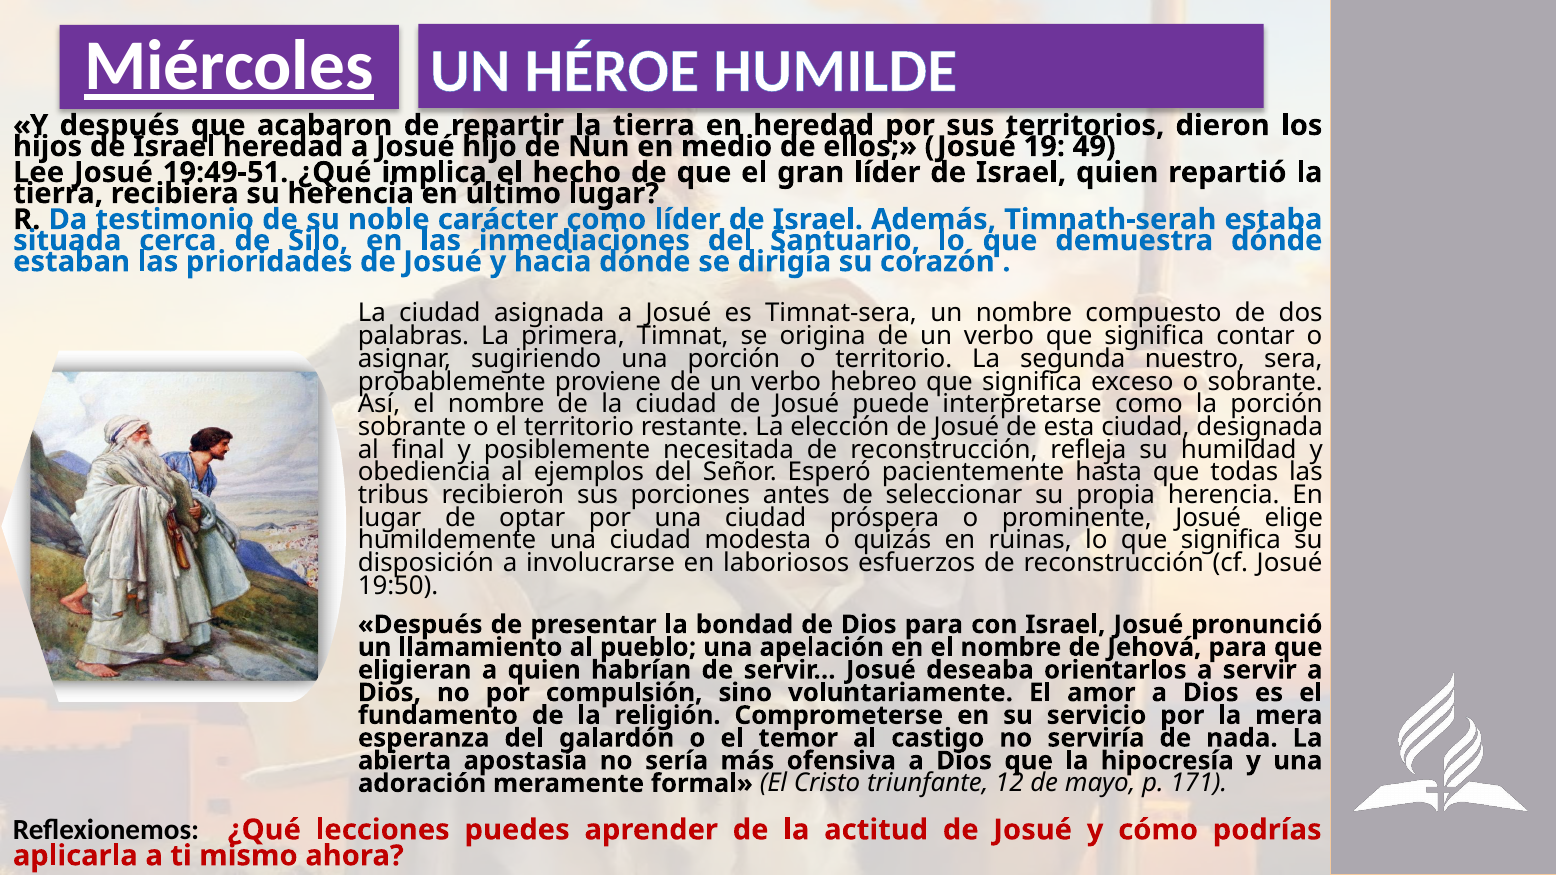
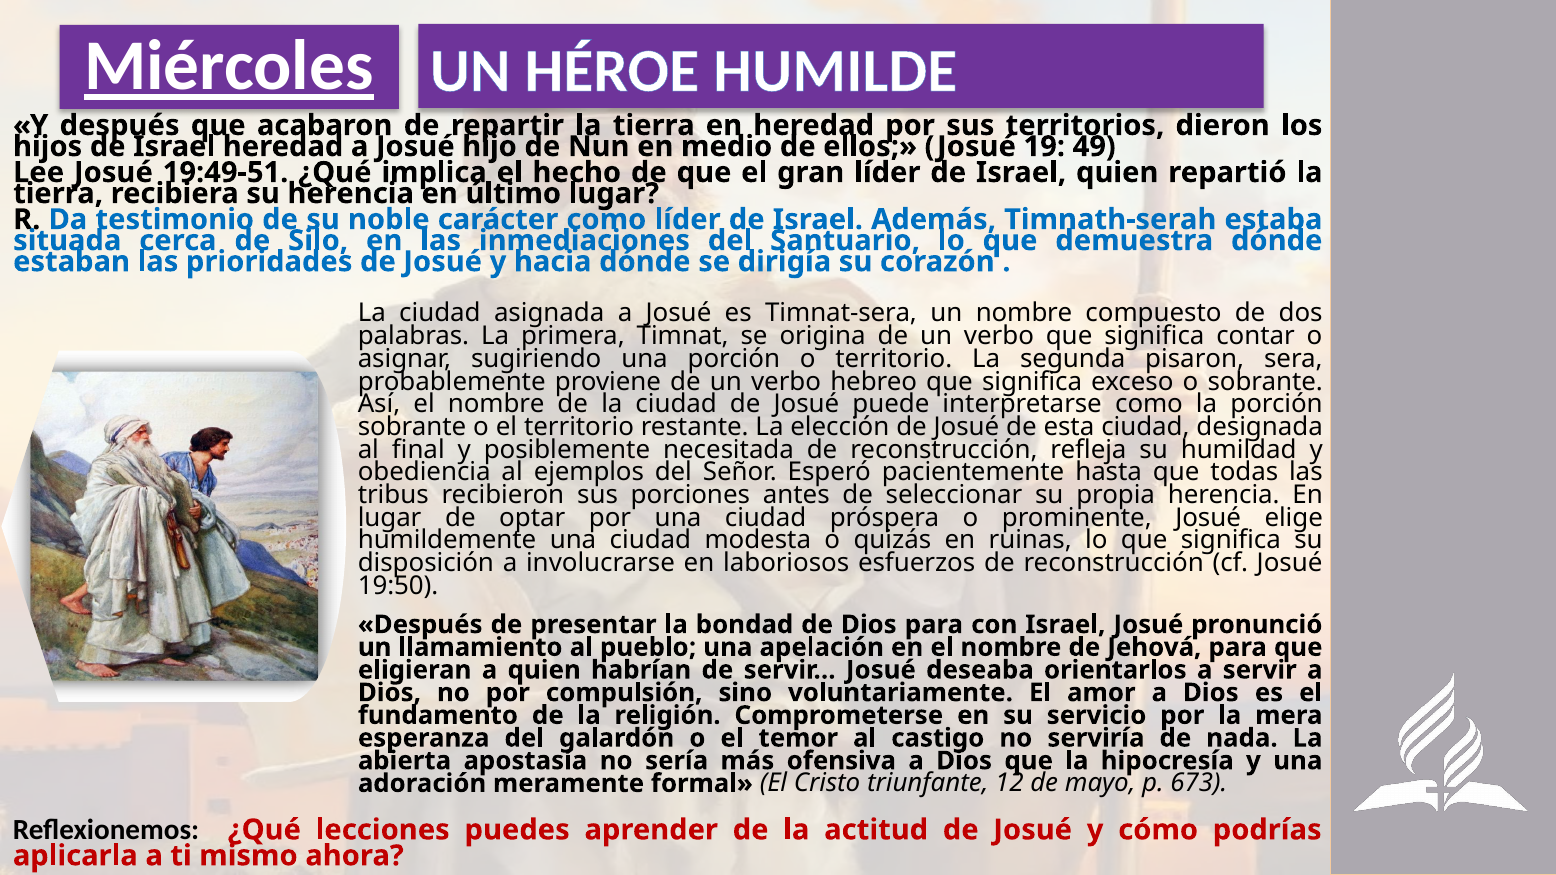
nuestro: nuestro -> pisaron (1195, 359)
171: 171 -> 673 (1199, 784)
